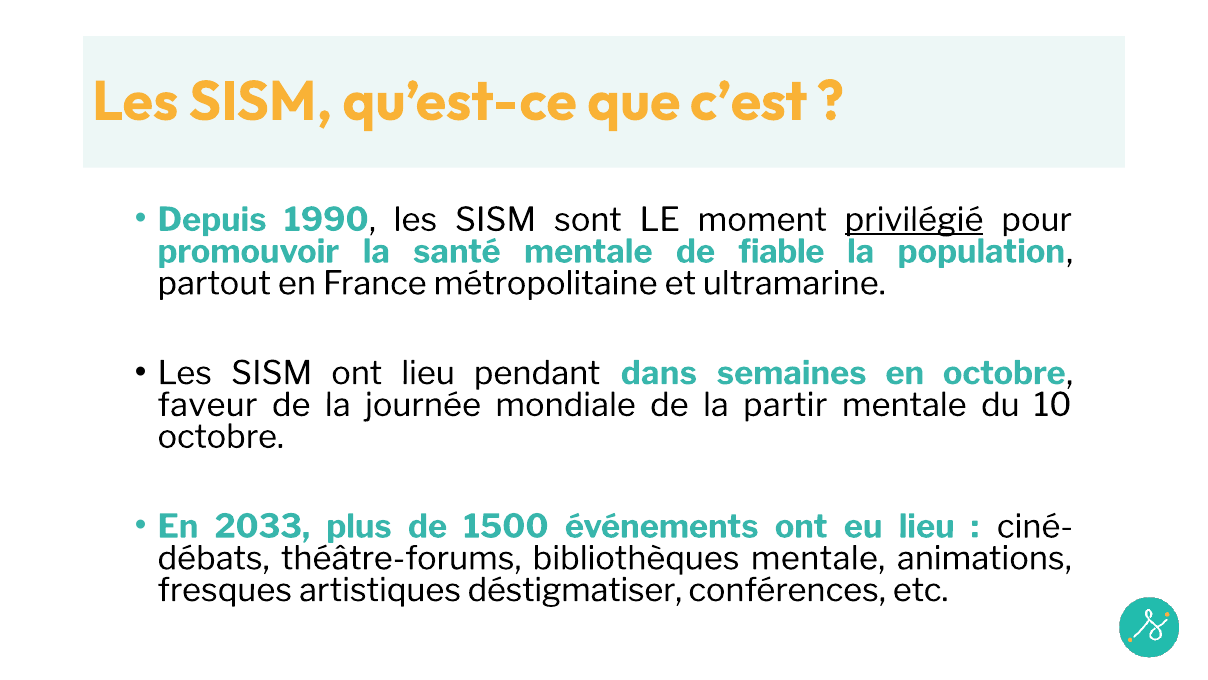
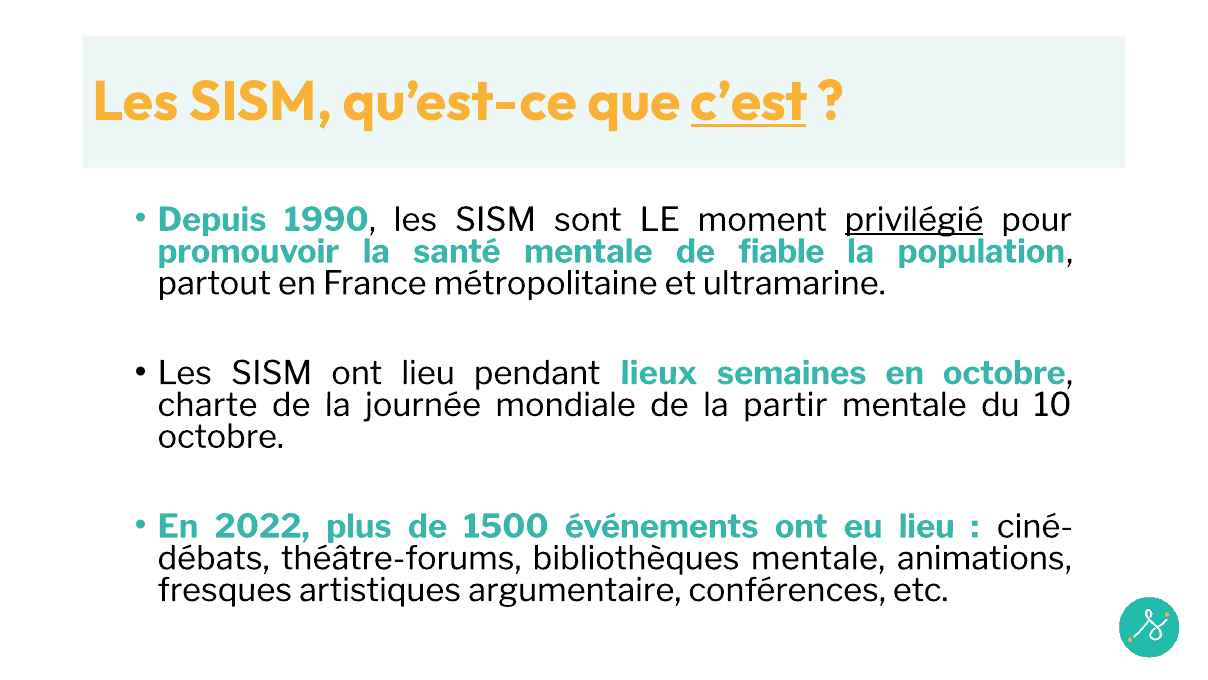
c’est underline: none -> present (749, 101)
dans: dans -> lieux (659, 373)
faveur: faveur -> charte (207, 405)
2033: 2033 -> 2022 (262, 526)
déstigmatiser: déstigmatiser -> argumentaire (575, 590)
